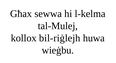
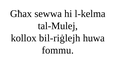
wieġbu: wieġbu -> fommu (58, 50)
